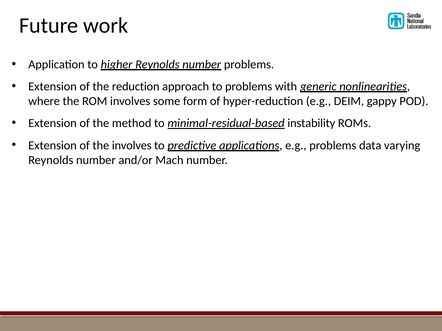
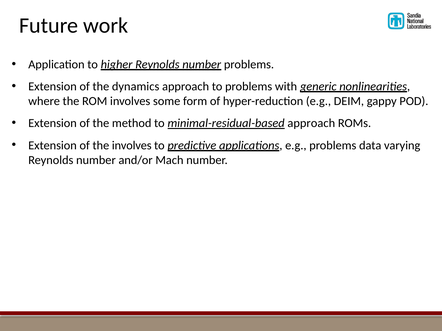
reduction: reduction -> dynamics (136, 87)
minimal-residual-based instability: instability -> approach (311, 123)
